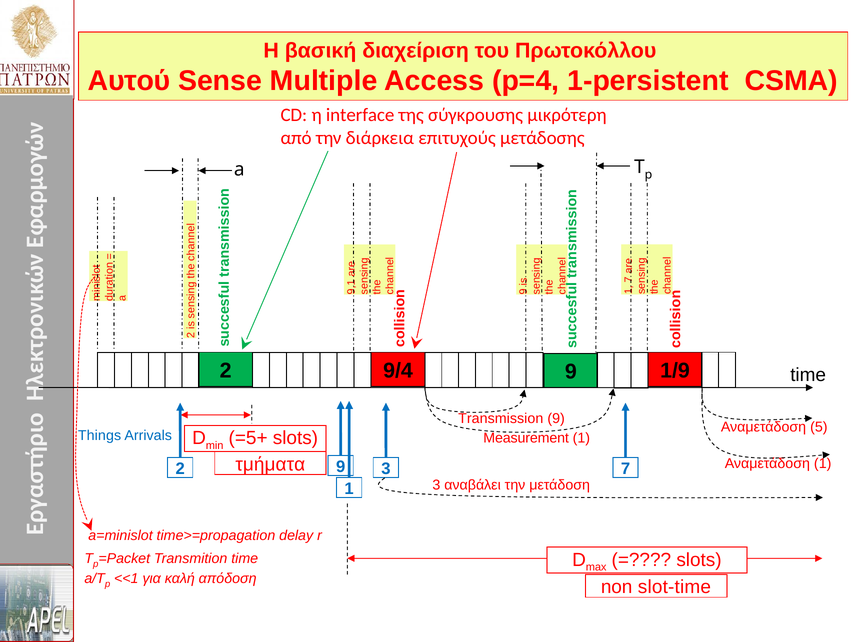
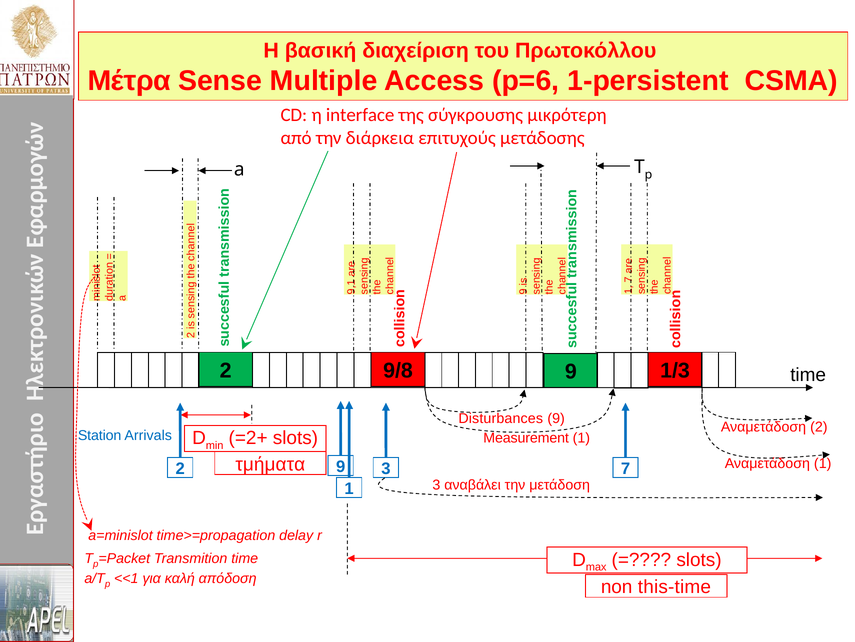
Αυτού: Αυτού -> Μέτρα (129, 81)
p=4: p=4 -> p=6 (526, 81)
9/4: 9/4 -> 9/8 (398, 370)
1/9: 1/9 -> 1/3 (675, 370)
Transmission: Transmission -> Disturbances (501, 418)
Αναμετάδοση 5: 5 -> 2 (819, 426)
Things: Things -> Station (100, 435)
=5+: =5+ -> =2+ (248, 438)
slot-time: slot-time -> this-time (674, 586)
